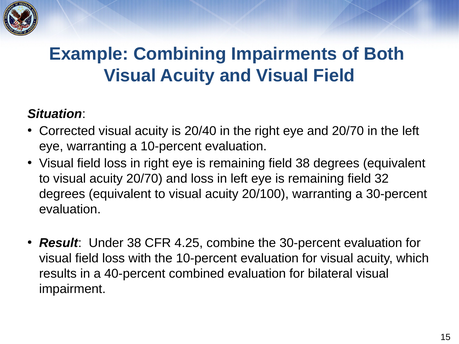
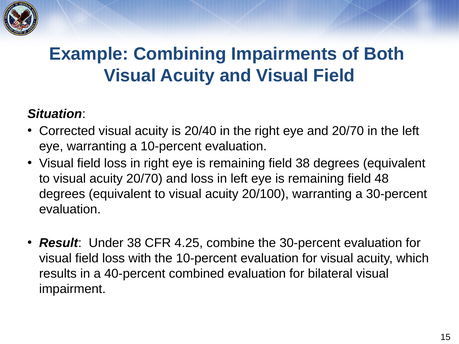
32: 32 -> 48 (382, 179)
